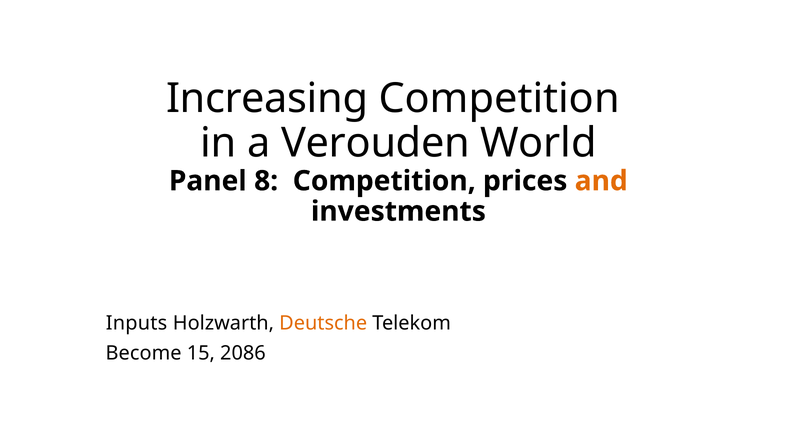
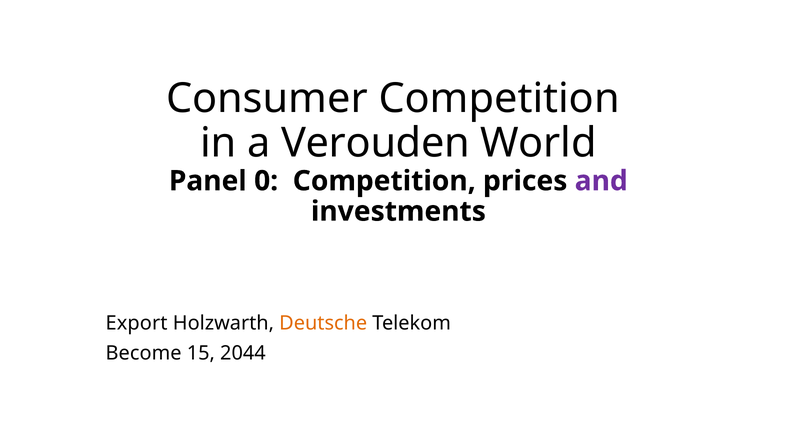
Increasing: Increasing -> Consumer (267, 99)
8: 8 -> 0 (266, 181)
and colour: orange -> purple (601, 181)
Inputs: Inputs -> Export (137, 324)
2086: 2086 -> 2044 (243, 353)
